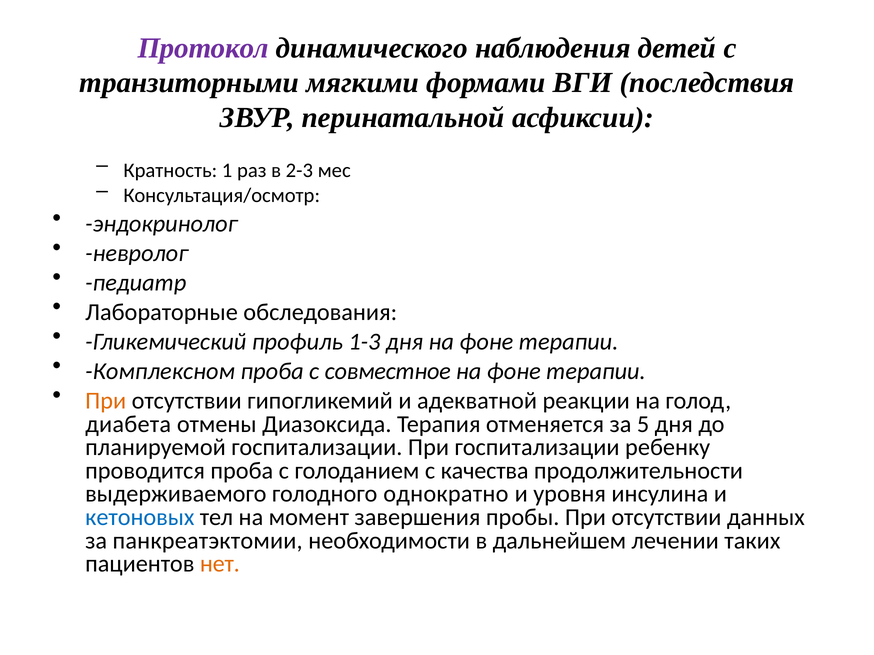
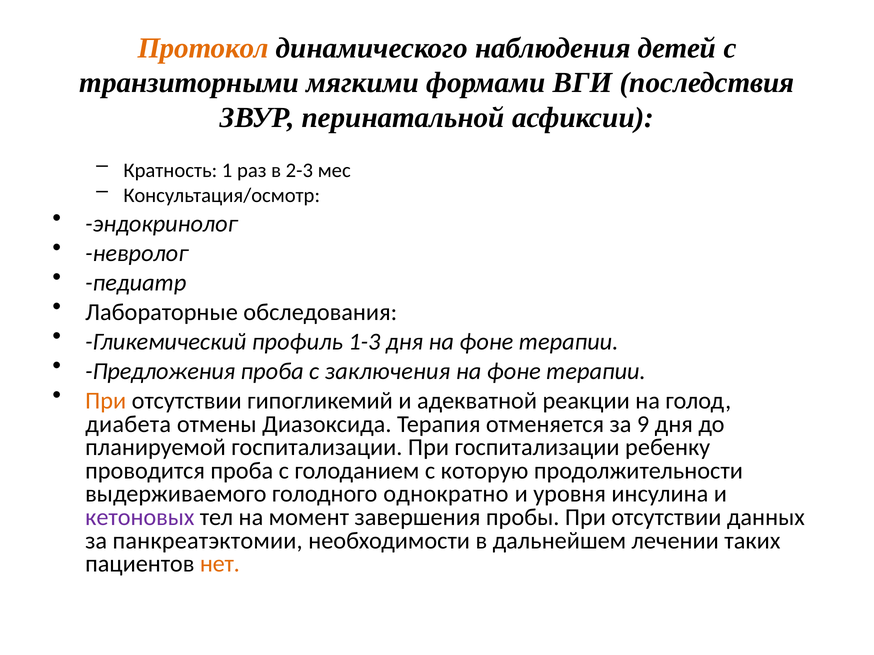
Протокол colour: purple -> orange (203, 48)
Комплексном: Комплексном -> Предложения (160, 372)
совместное: совместное -> заключения (388, 372)
5: 5 -> 9 (643, 424)
качества: качества -> которую (484, 471)
кетоновых colour: blue -> purple (140, 518)
